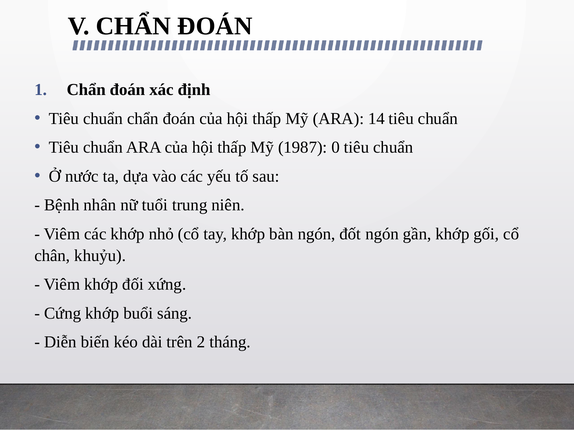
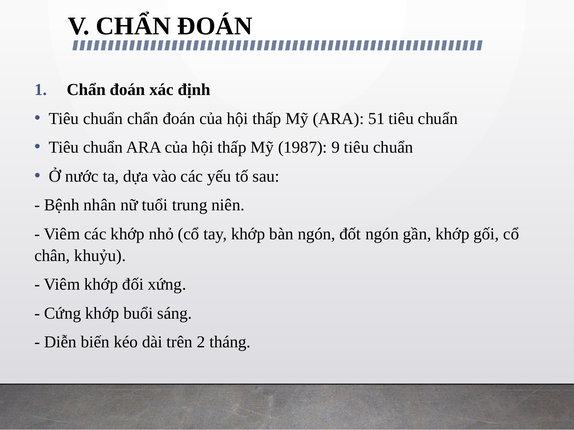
14: 14 -> 51 (377, 119)
0: 0 -> 9 (336, 148)
